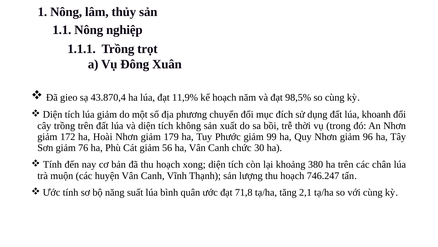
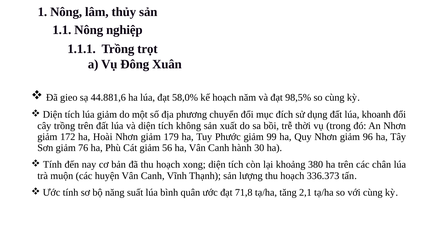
43.870,4: 43.870,4 -> 44.881,6 (108, 97)
11,9%: 11,9% -> 58,0% (185, 97)
chức: chức -> hành (242, 148)
746.247: 746.247 -> 336.373 (323, 175)
